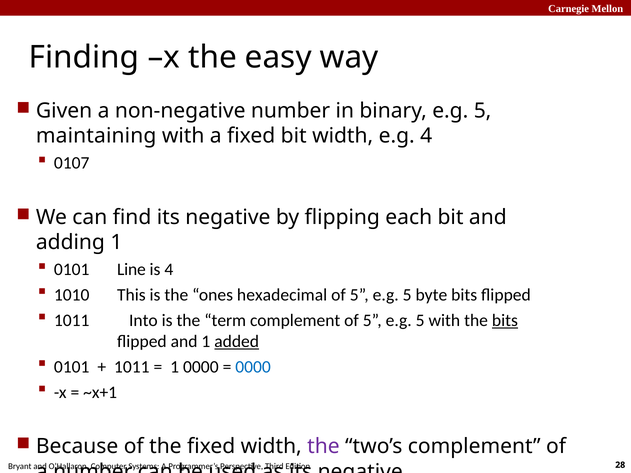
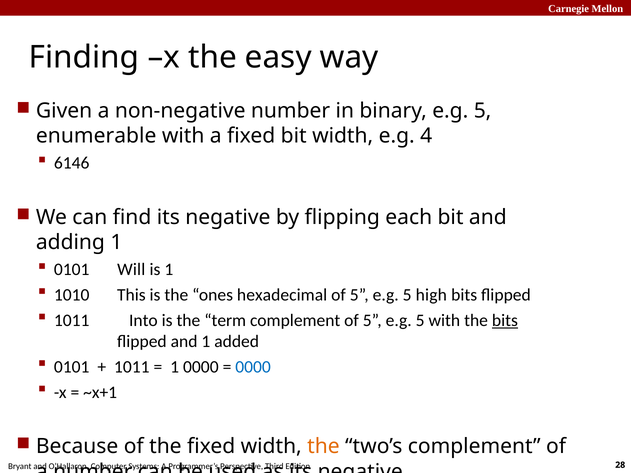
maintaining: maintaining -> enumerable (96, 136)
0107: 0107 -> 6146 (72, 163)
Line: Line -> Will (131, 270)
is 4: 4 -> 1 (169, 270)
byte: byte -> high (431, 295)
added underline: present -> none (237, 342)
the colour: purple -> orange (323, 447)
